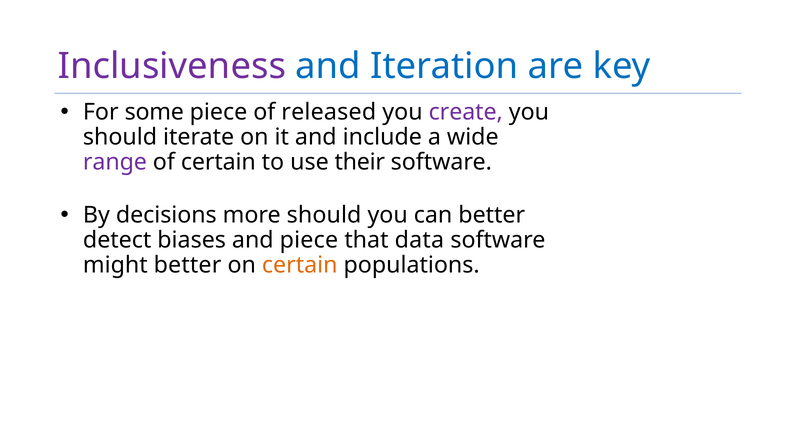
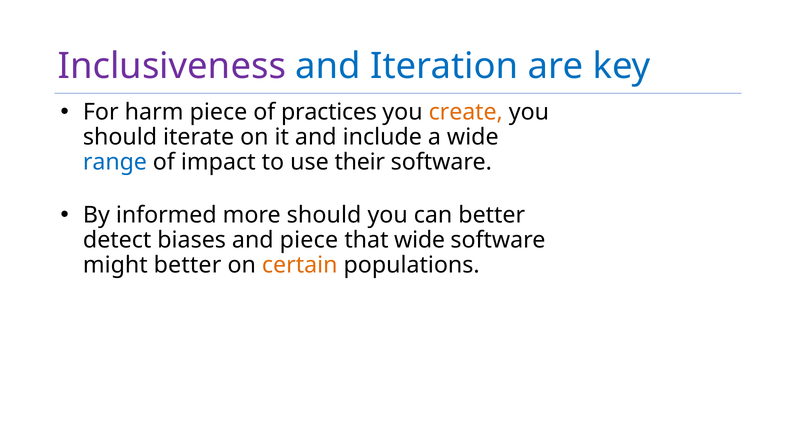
some: some -> harm (154, 112)
released: released -> practices (329, 112)
create colour: purple -> orange (466, 112)
range colour: purple -> blue (115, 162)
of certain: certain -> impact (218, 162)
decisions: decisions -> informed (166, 215)
that data: data -> wide (420, 240)
